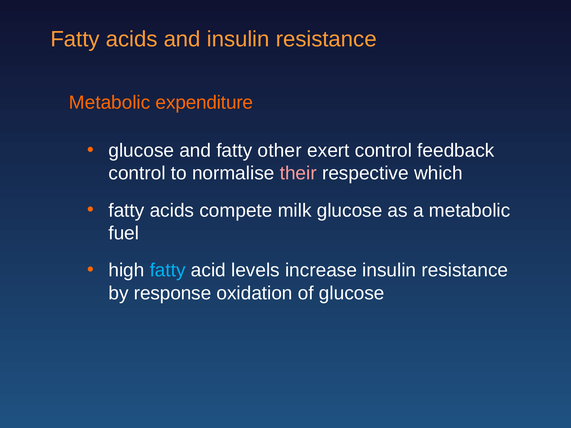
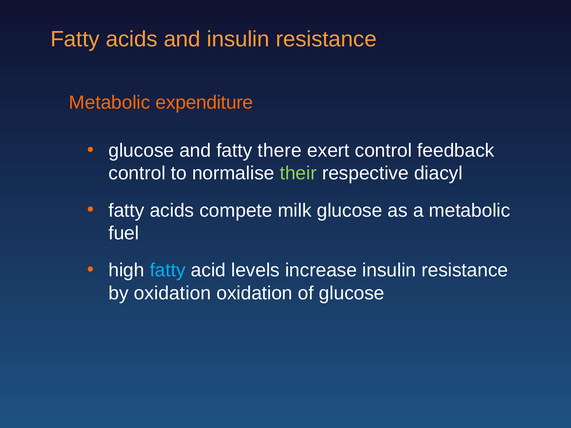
other: other -> there (280, 151)
their colour: pink -> light green (298, 173)
which: which -> diacyl (438, 173)
by response: response -> oxidation (172, 293)
